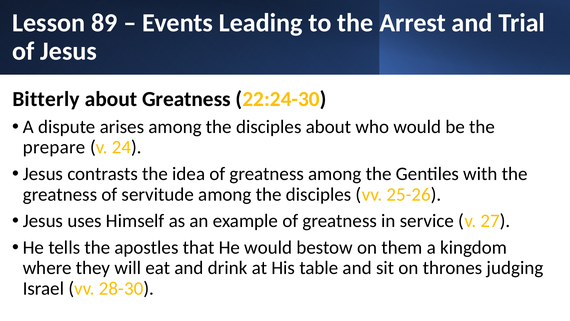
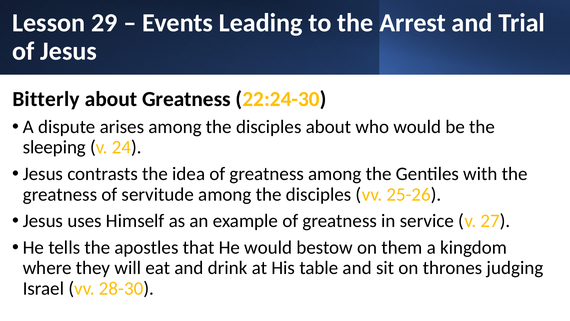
89: 89 -> 29 (104, 23)
prepare: prepare -> sleeping (54, 147)
